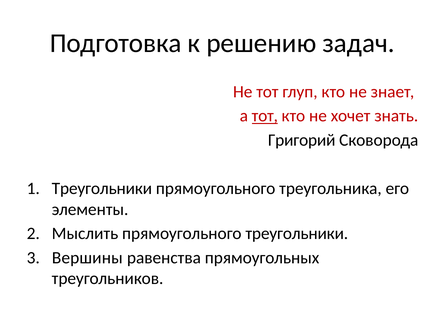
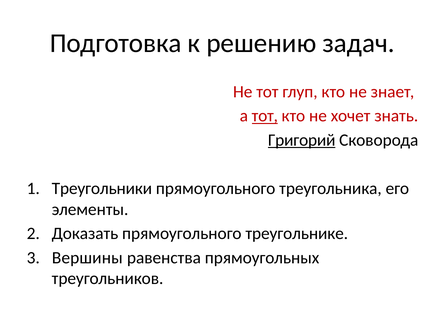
Григорий underline: none -> present (302, 140)
Мыслить: Мыслить -> Доказать (85, 233)
прямоугольного треугольники: треугольники -> треугольнике (297, 233)
